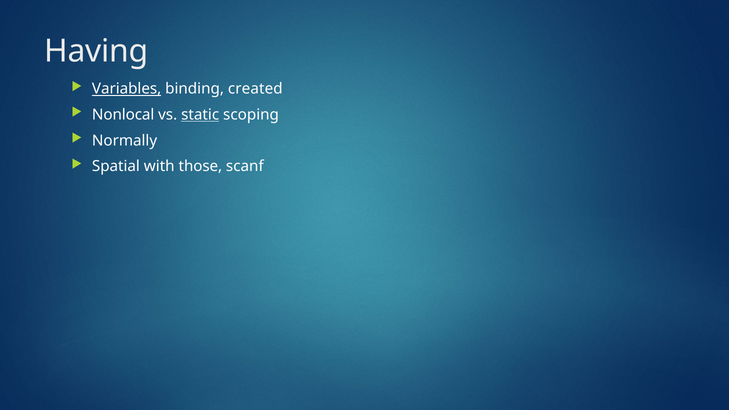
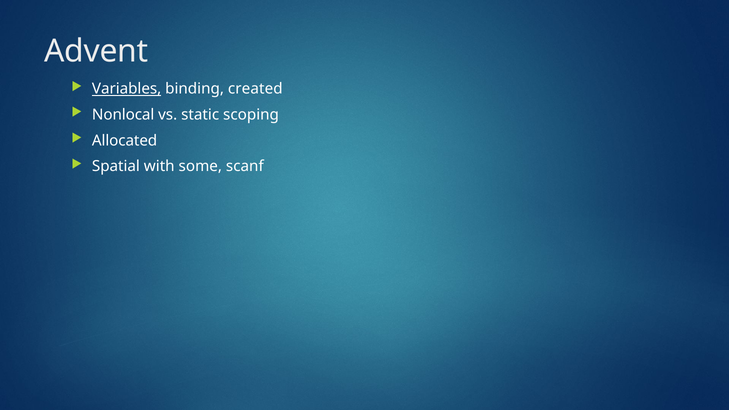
Having: Having -> Advent (96, 51)
static underline: present -> none (200, 115)
Normally: Normally -> Allocated (125, 141)
those: those -> some (200, 166)
